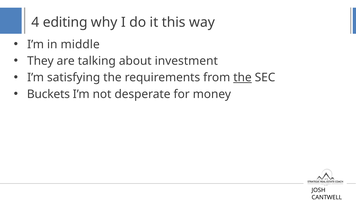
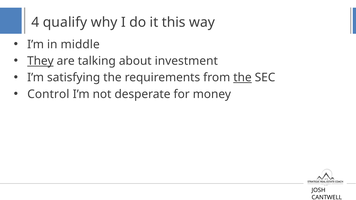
editing: editing -> qualify (65, 22)
They underline: none -> present (40, 61)
Buckets: Buckets -> Control (48, 94)
